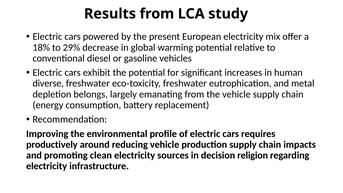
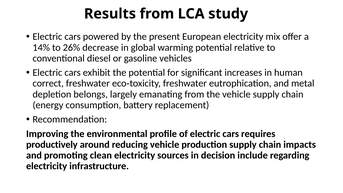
18%: 18% -> 14% (41, 47)
29%: 29% -> 26% (71, 47)
diverse: diverse -> correct (48, 83)
religion: religion -> include (253, 155)
